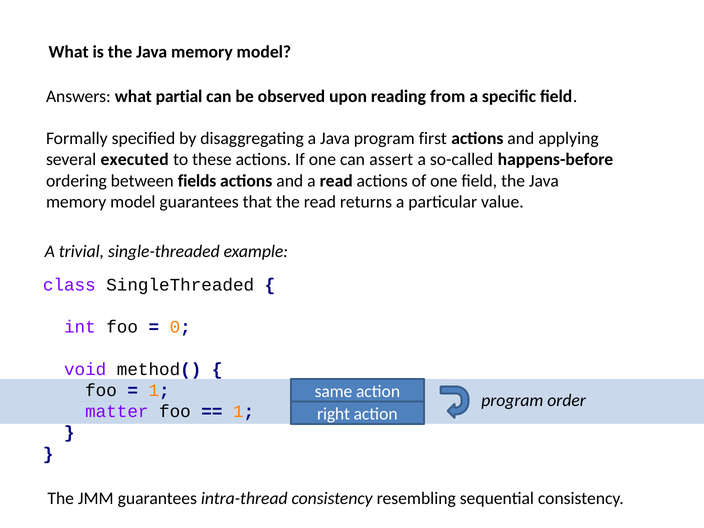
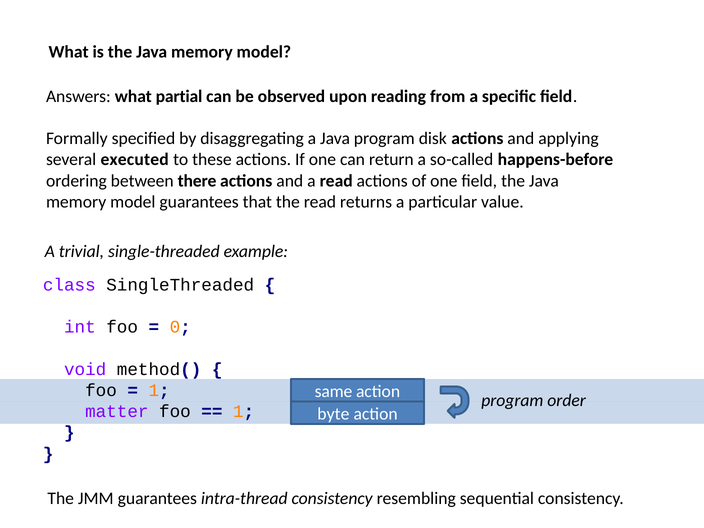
first: first -> disk (433, 139)
assert: assert -> return (391, 160)
fields: fields -> there (197, 181)
right: right -> byte (333, 414)
